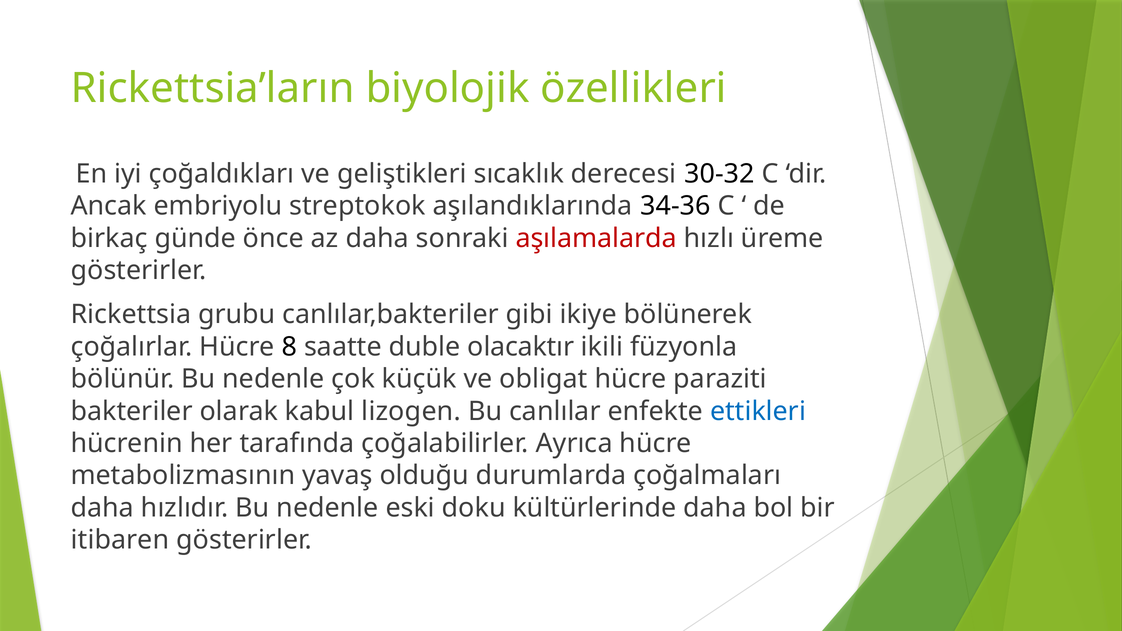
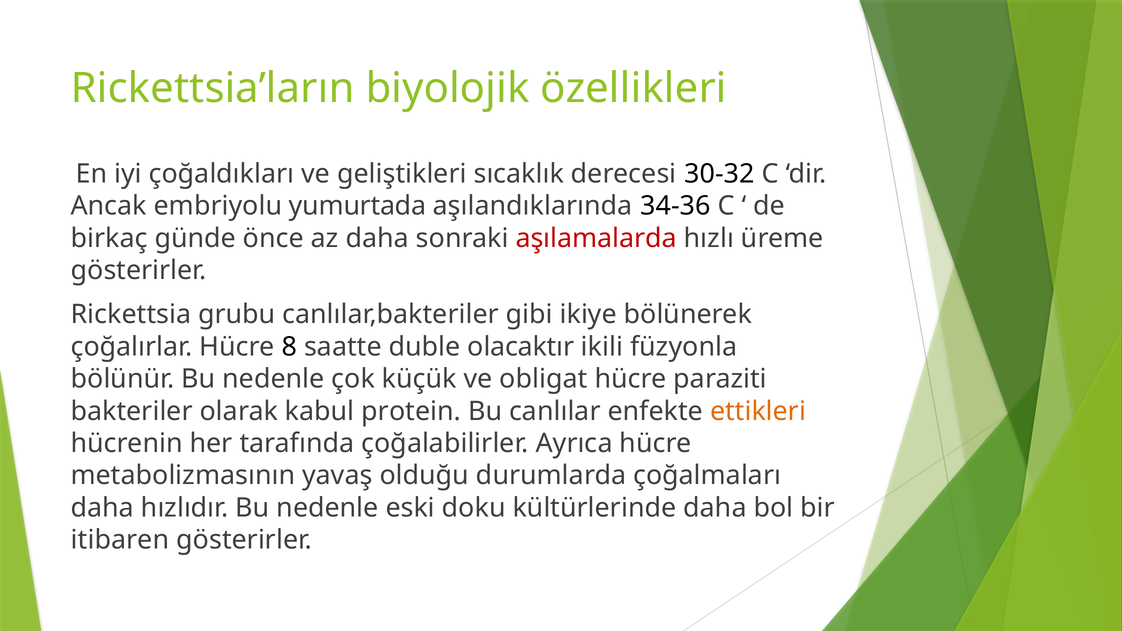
streptokok: streptokok -> yumurtada (358, 206)
lizogen: lizogen -> protein (411, 411)
ettikleri colour: blue -> orange (758, 411)
